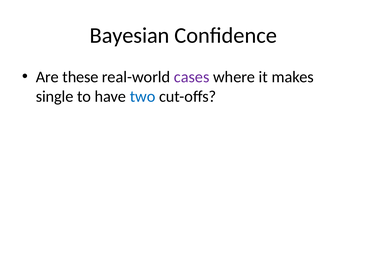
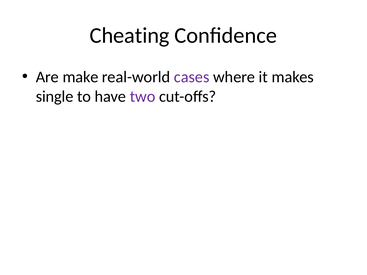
Bayesian: Bayesian -> Cheating (130, 36)
these: these -> make (80, 77)
two colour: blue -> purple (143, 97)
